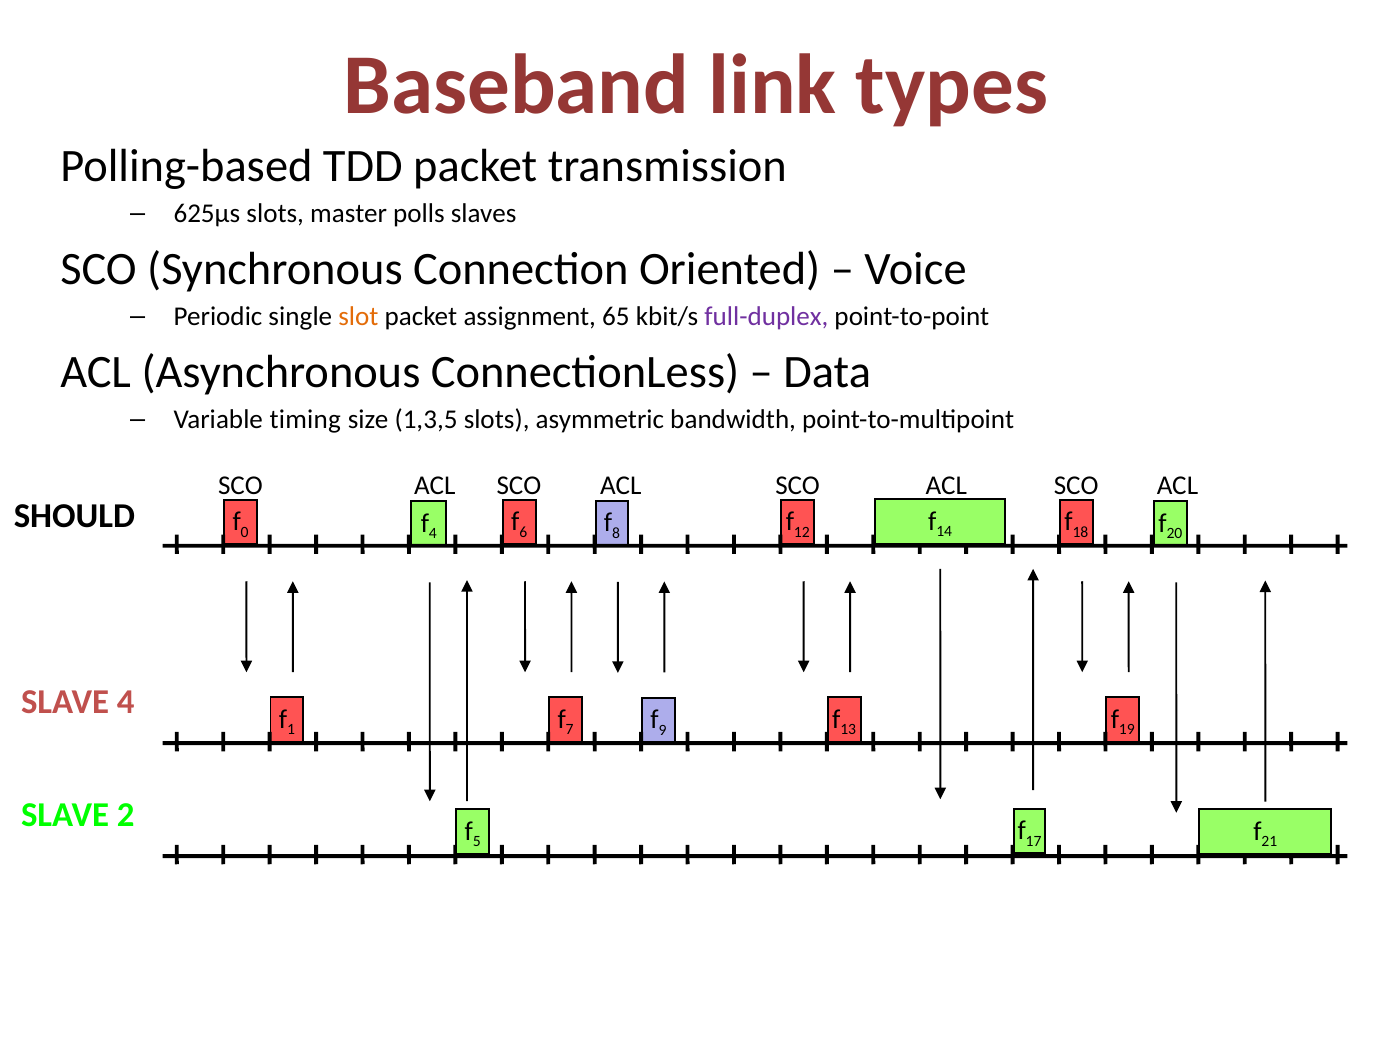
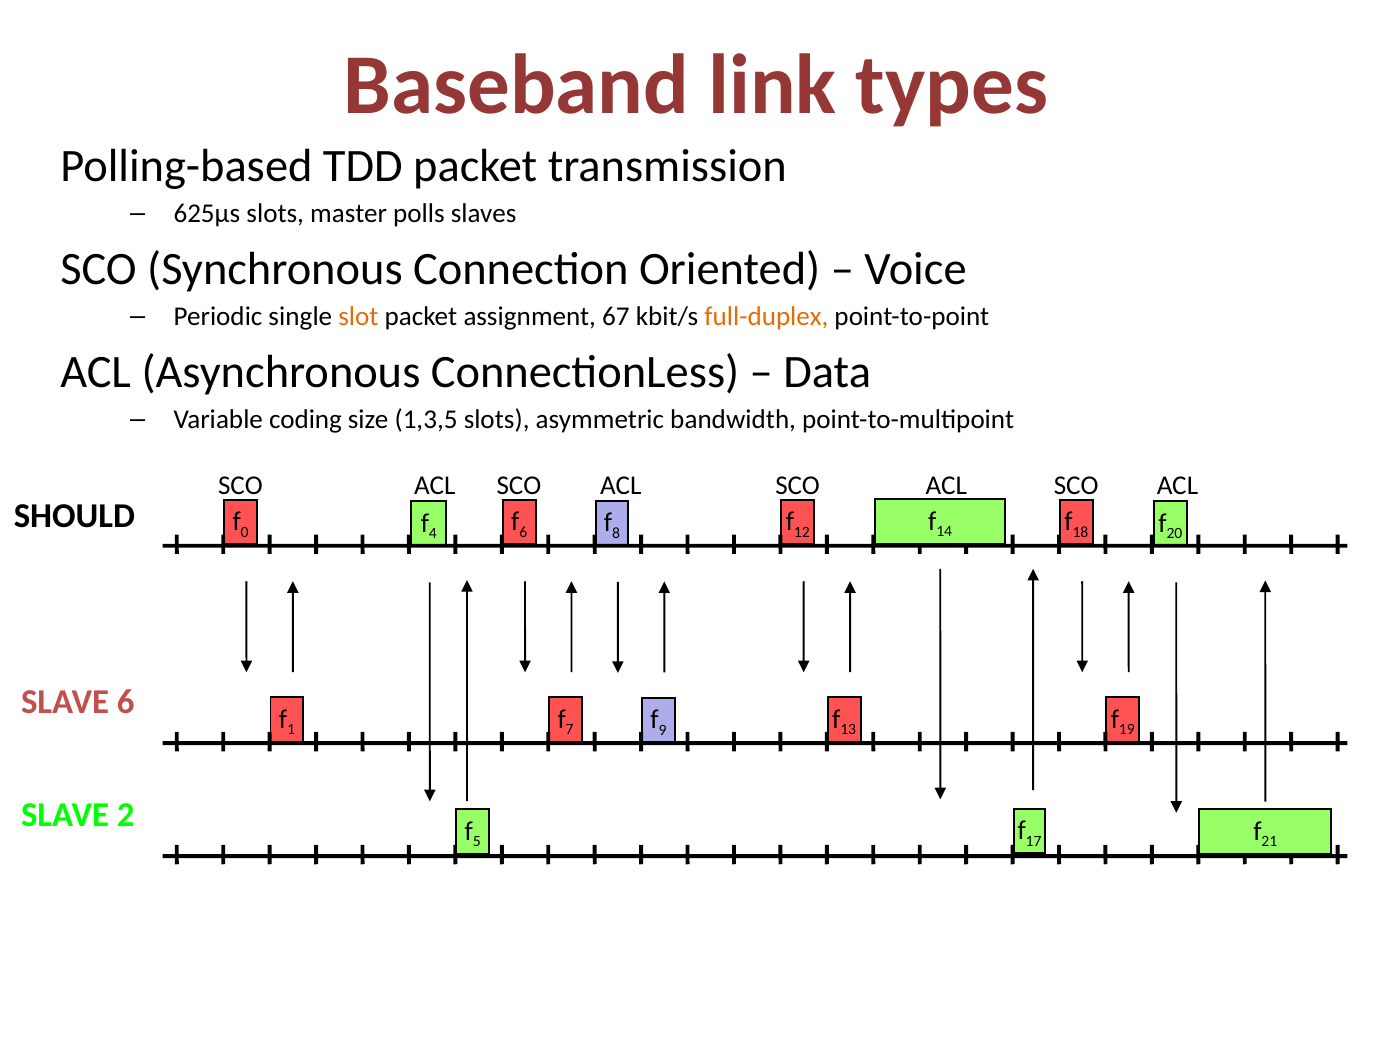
65: 65 -> 67 (616, 317)
full-duplex colour: purple -> orange (766, 317)
timing: timing -> coding (305, 420)
SLAVE 4: 4 -> 6 (126, 702)
